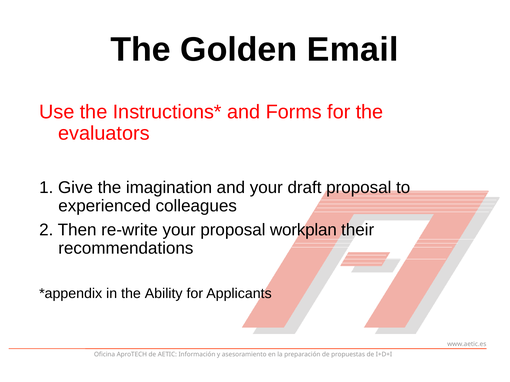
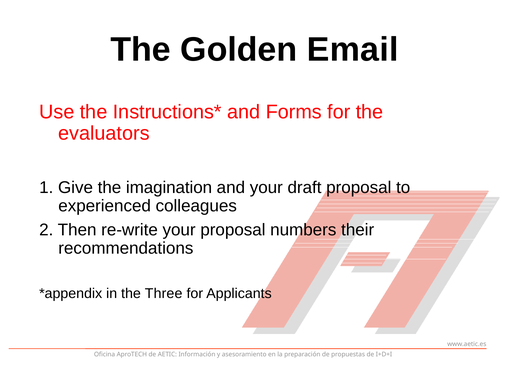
workplan: workplan -> numbers (303, 230)
Ability: Ability -> Three (164, 294)
